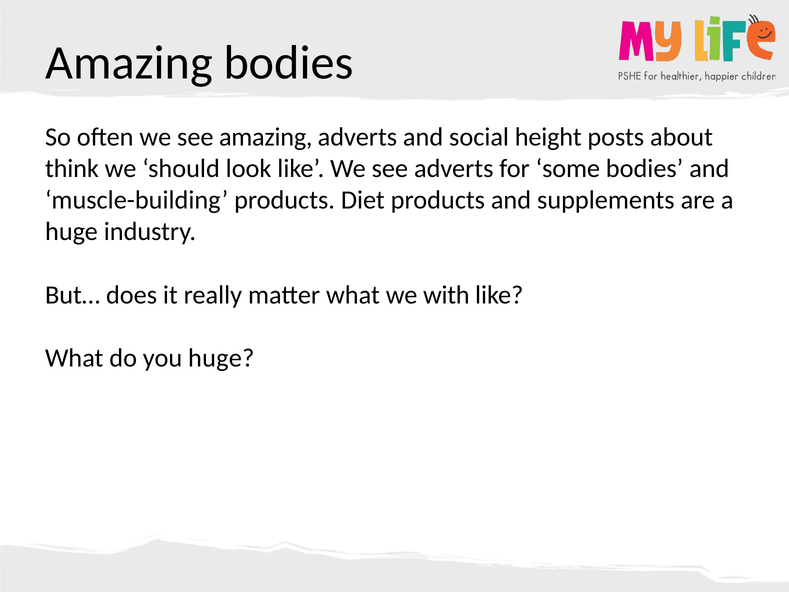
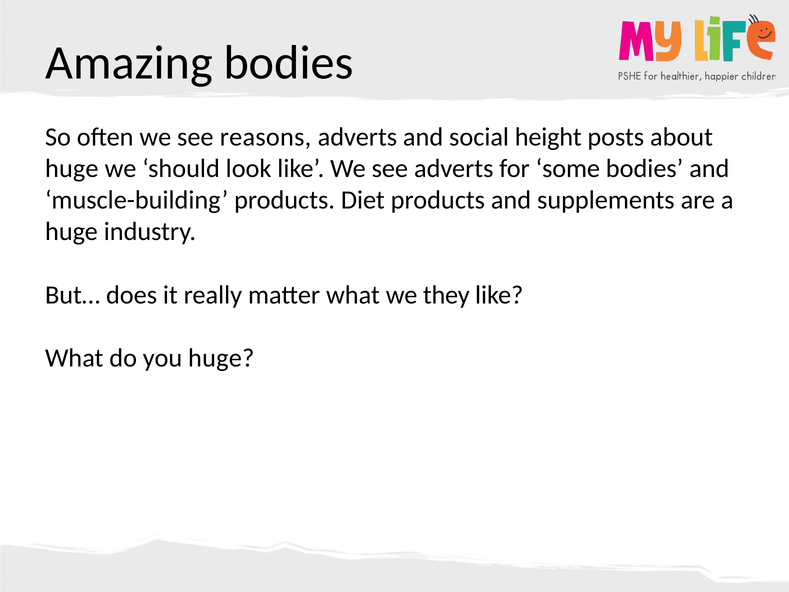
see amazing: amazing -> reasons (266, 137)
think: think -> huge (72, 169)
with: with -> they (446, 295)
